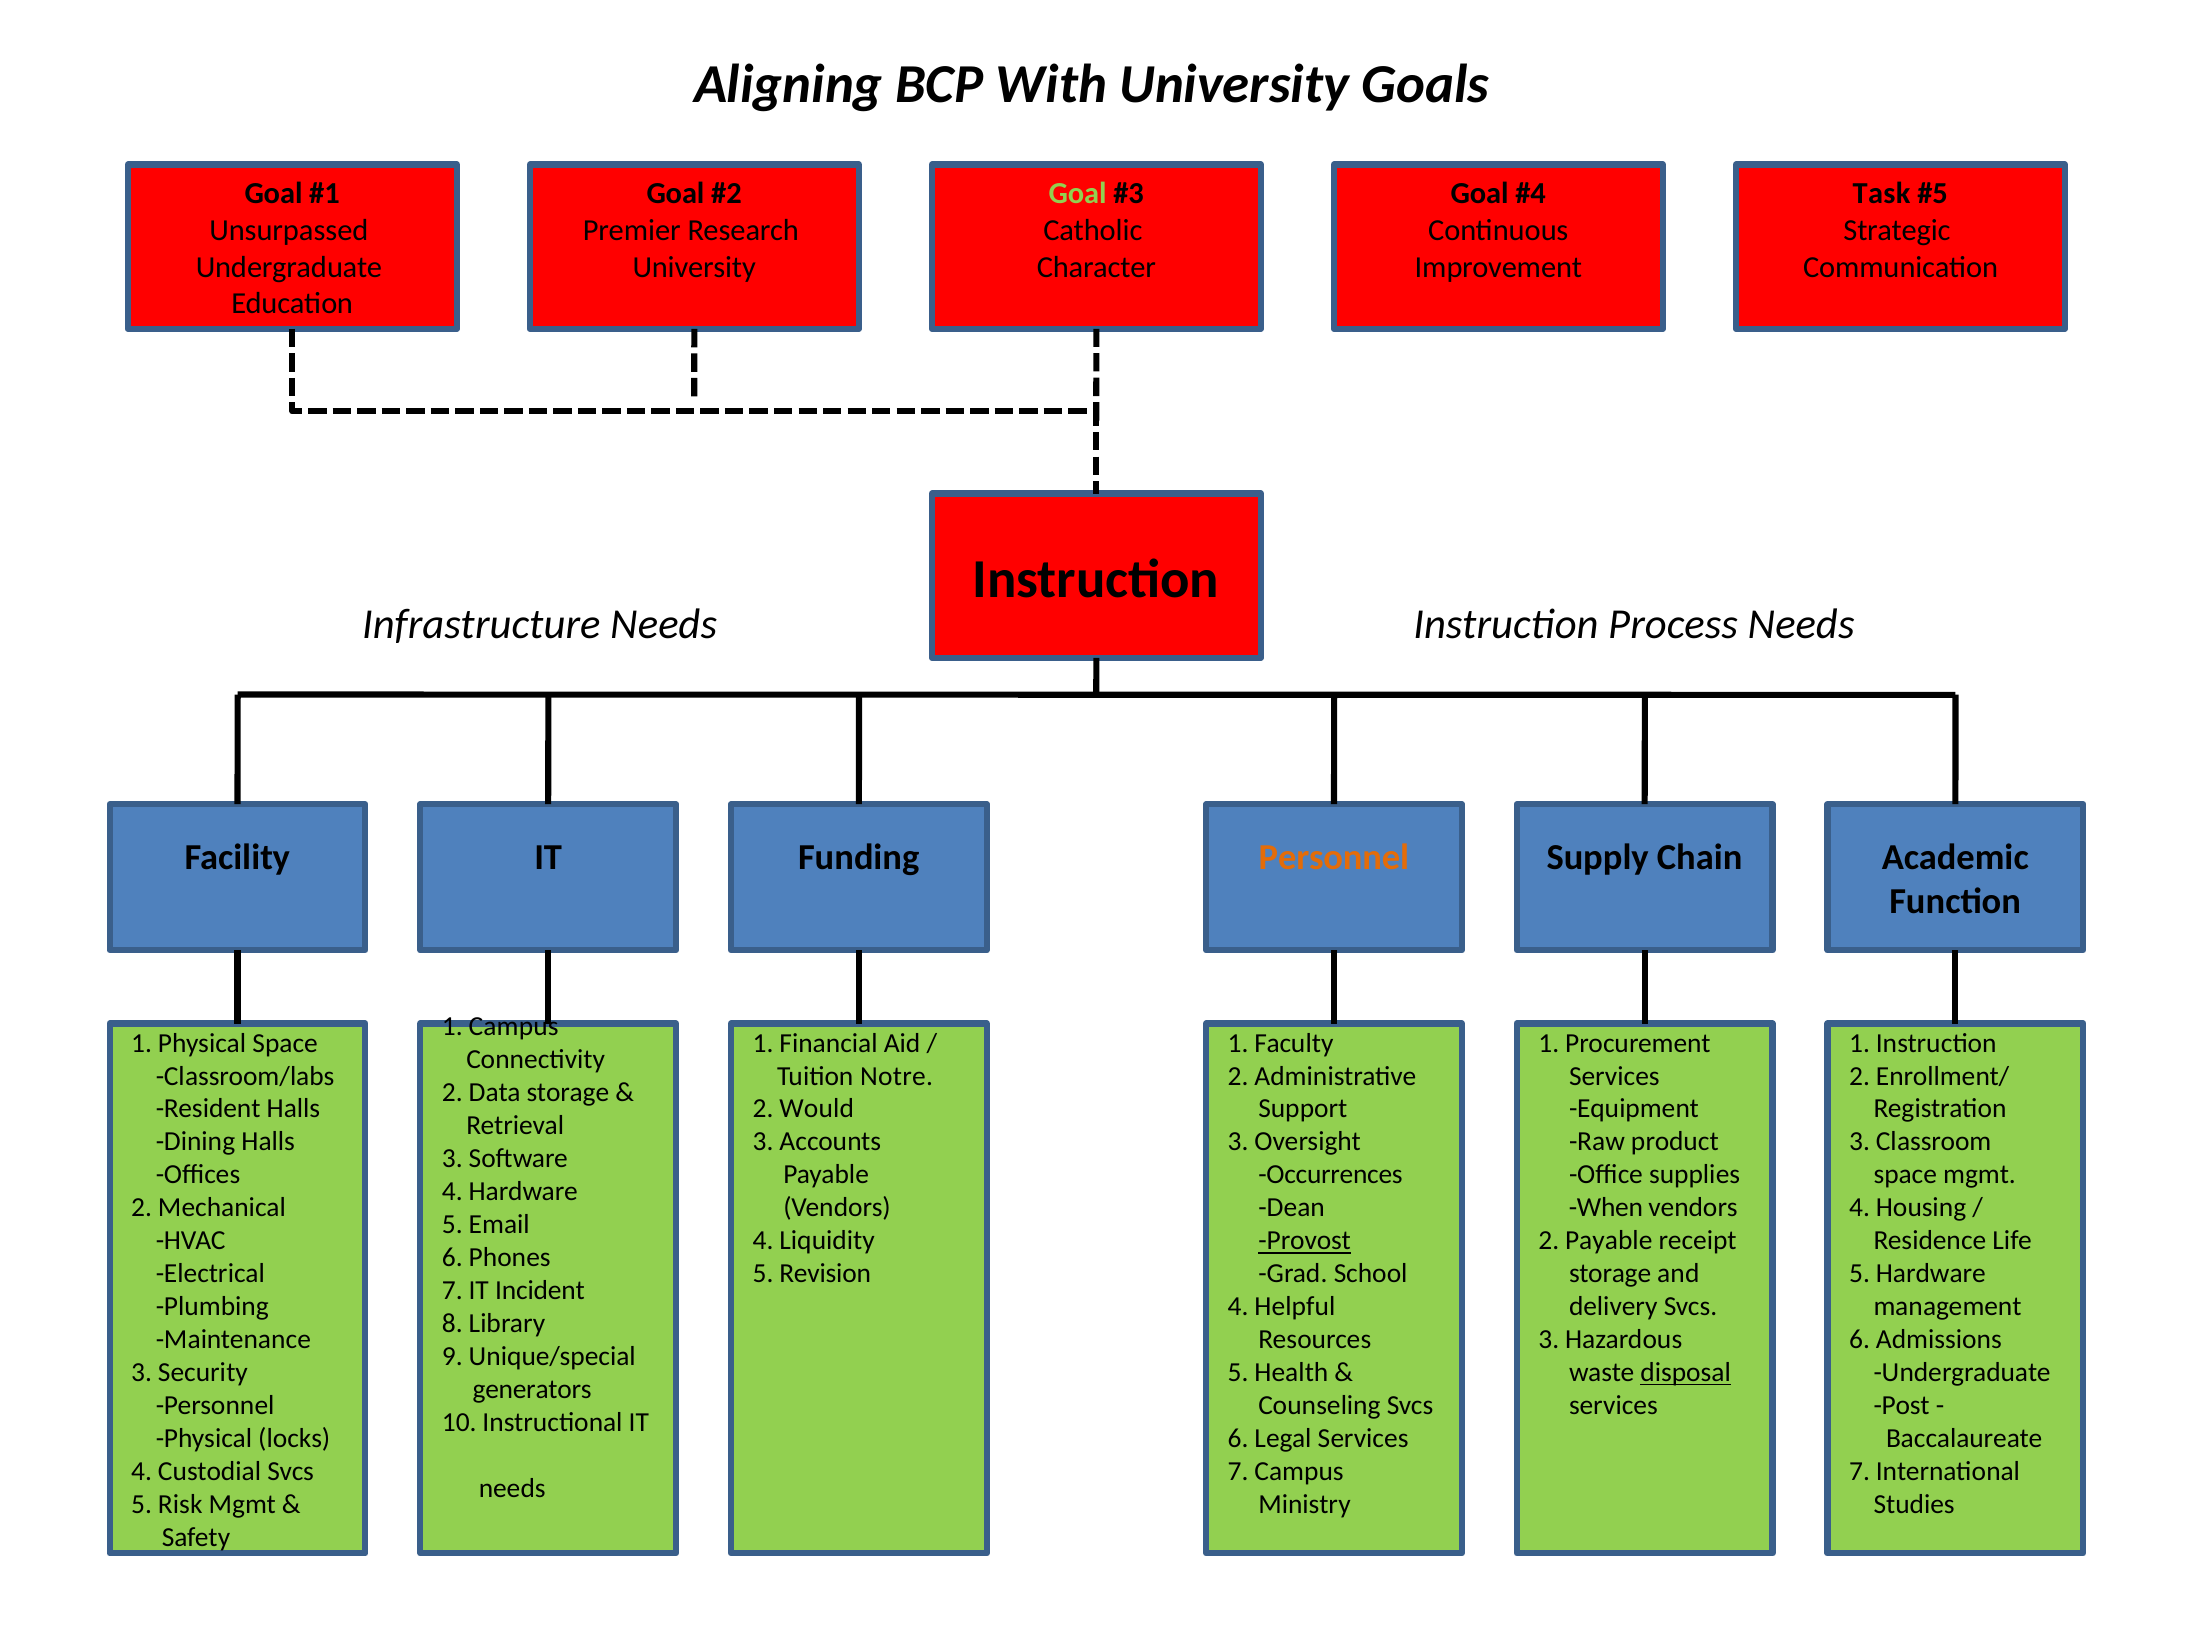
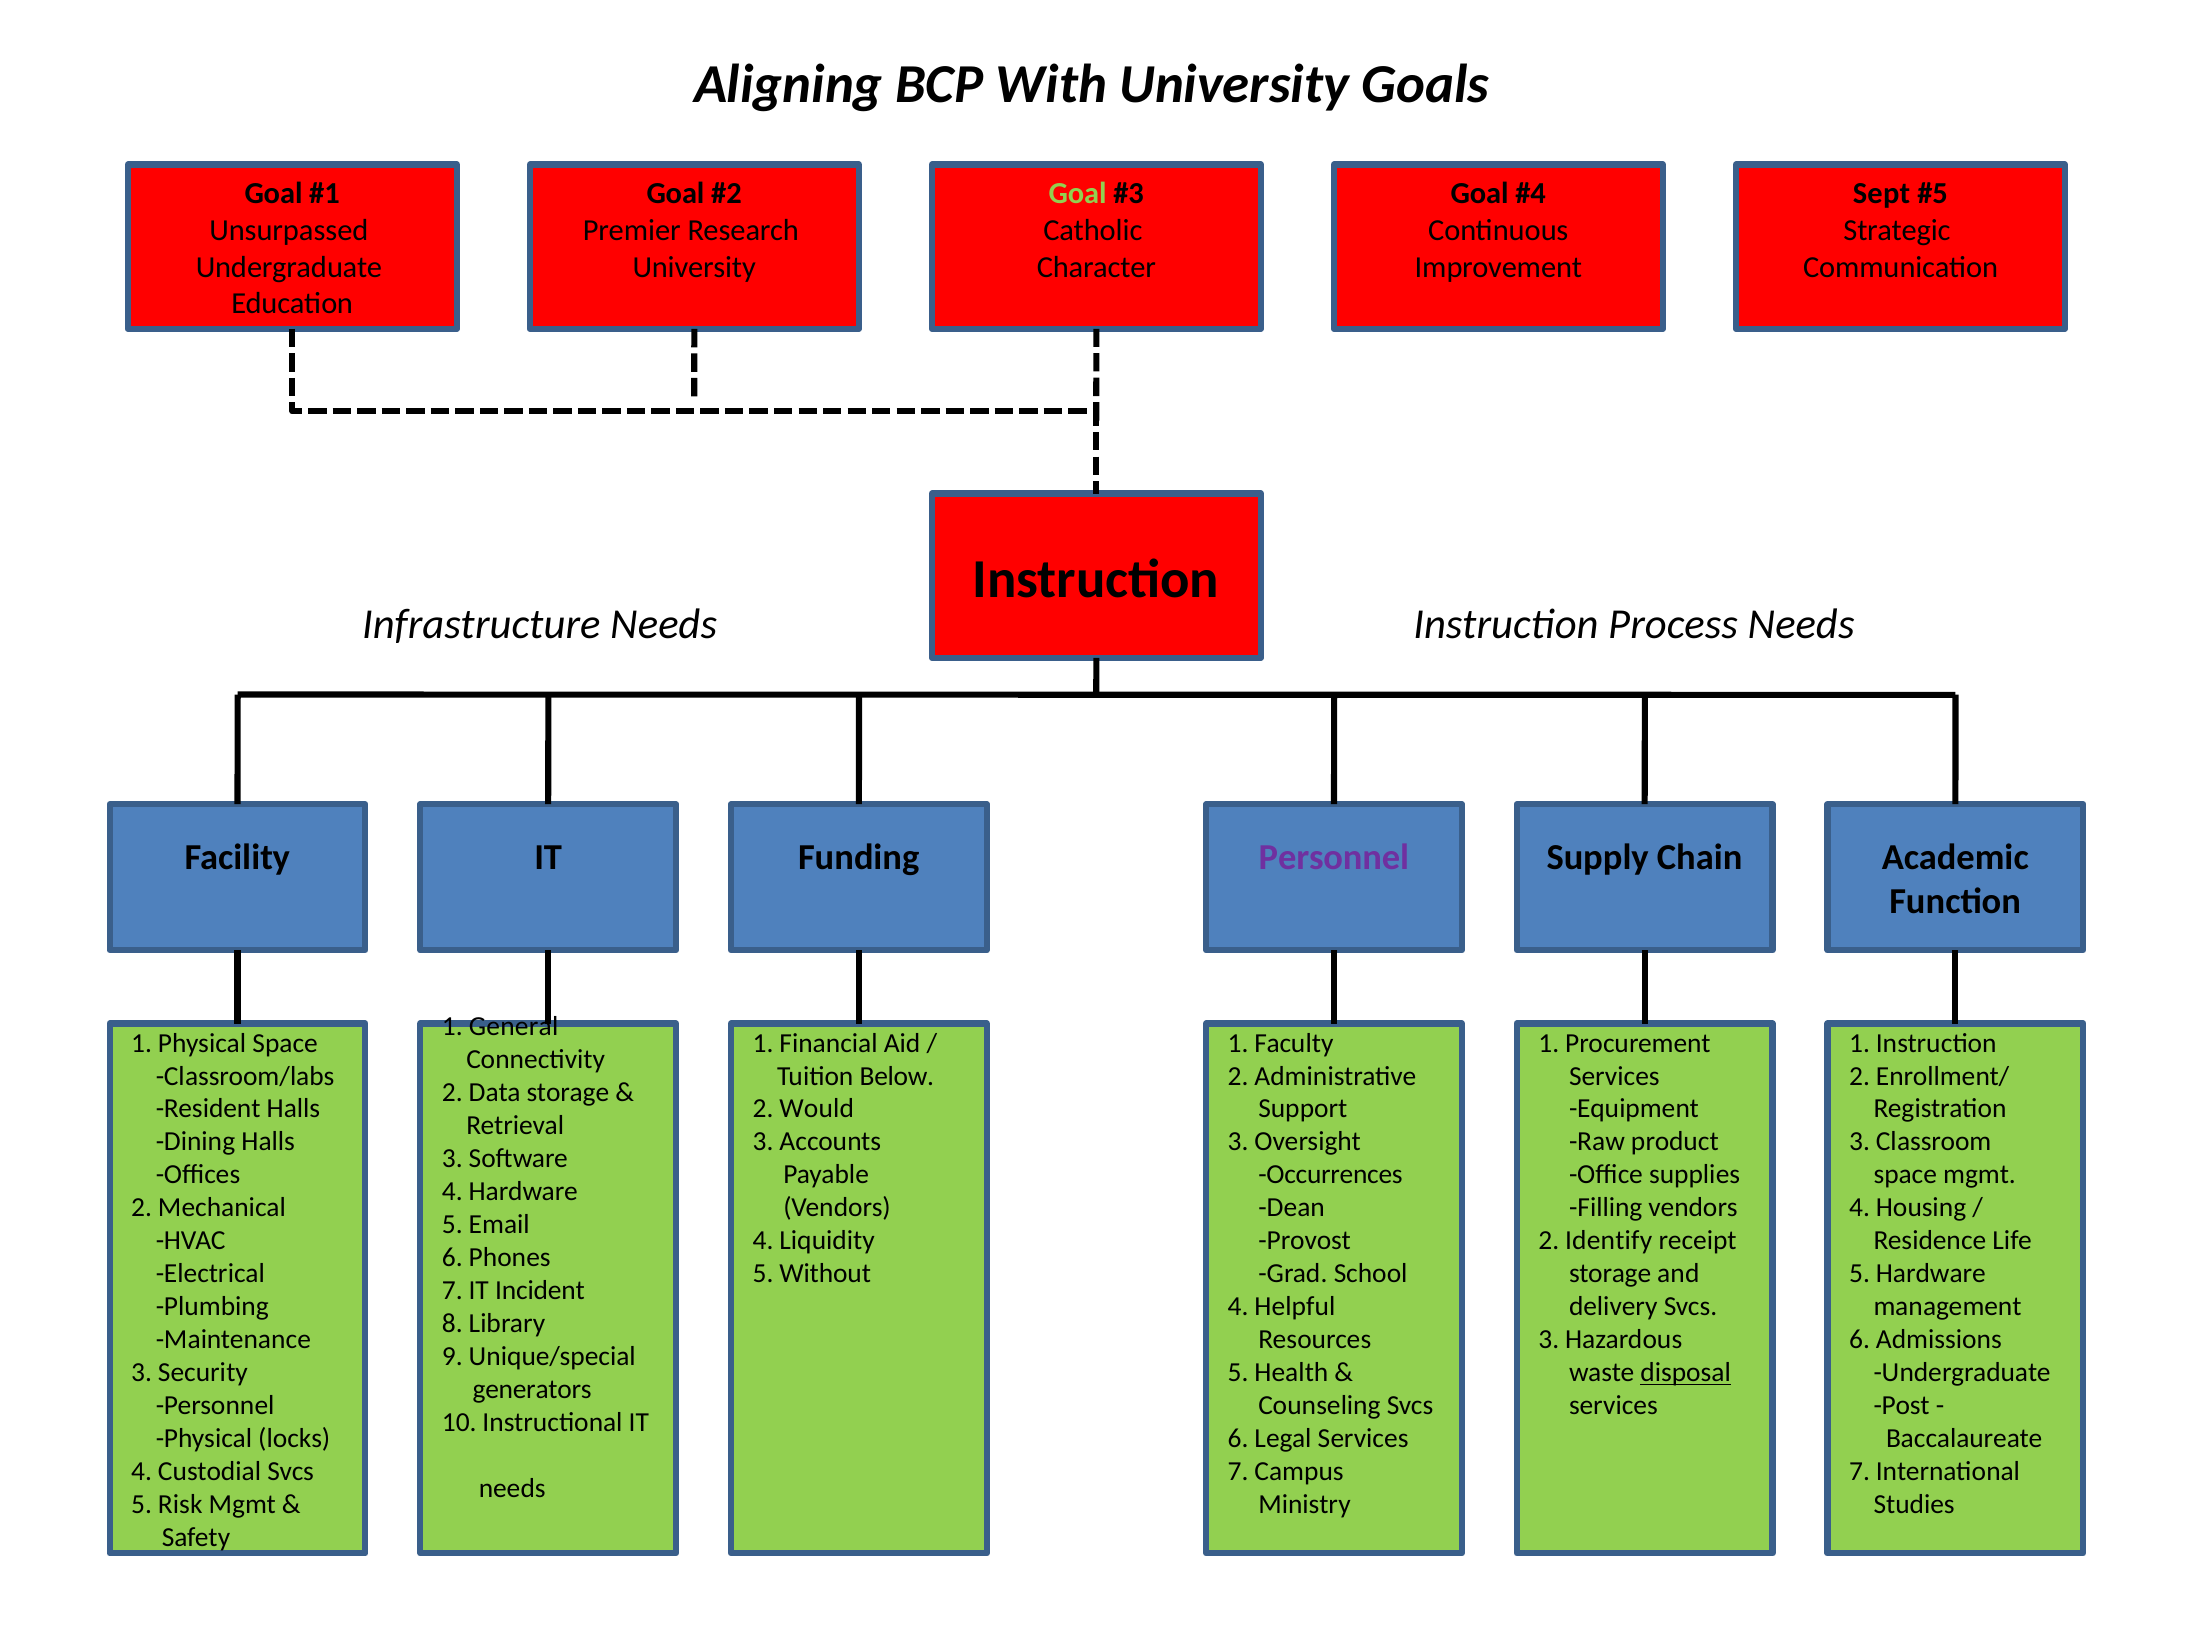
Task: Task -> Sept (1882, 194)
Personnel colour: orange -> purple (1334, 858)
1 Campus: Campus -> General (514, 1026)
Notre: Notre -> Below (897, 1076)
When: When -> Filling (1606, 1208)
Provost underline: present -> none (1305, 1241)
2 Payable: Payable -> Identify (1609, 1241)
Revision: Revision -> Without (825, 1274)
